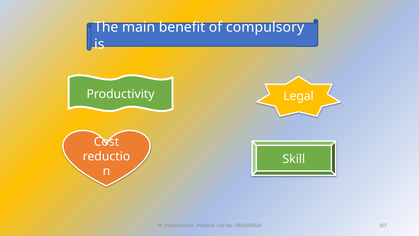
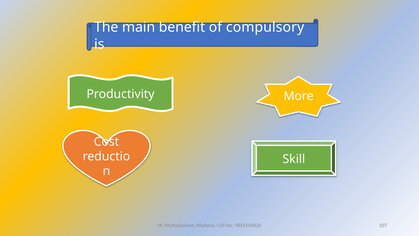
Legal: Legal -> More (299, 96)
